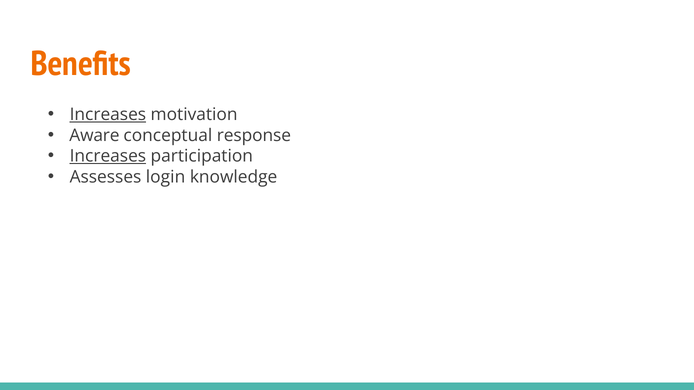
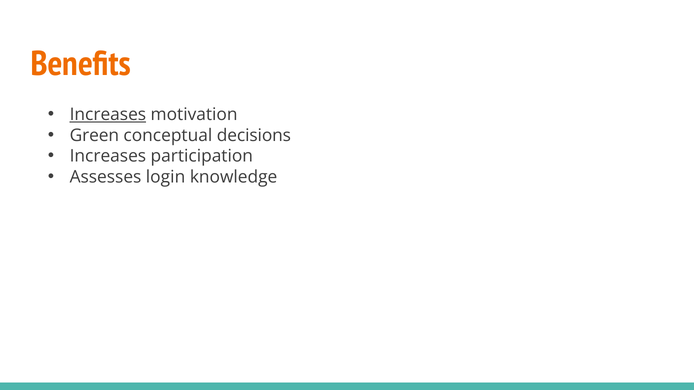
Aware: Aware -> Green (94, 136)
response: response -> decisions (254, 136)
Increases underline: present -> none (108, 156)
